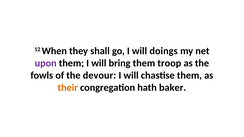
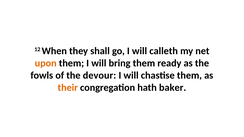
doings: doings -> calleth (164, 51)
upon colour: purple -> orange (46, 63)
troop: troop -> ready (169, 63)
